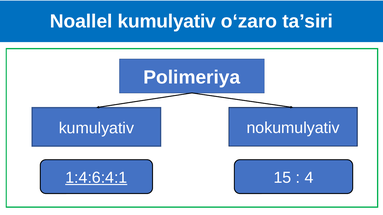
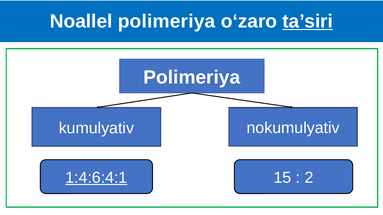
Noallel kumulyativ: kumulyativ -> polimeriya (167, 21)
ta’siri underline: none -> present (308, 21)
4: 4 -> 2 (309, 178)
